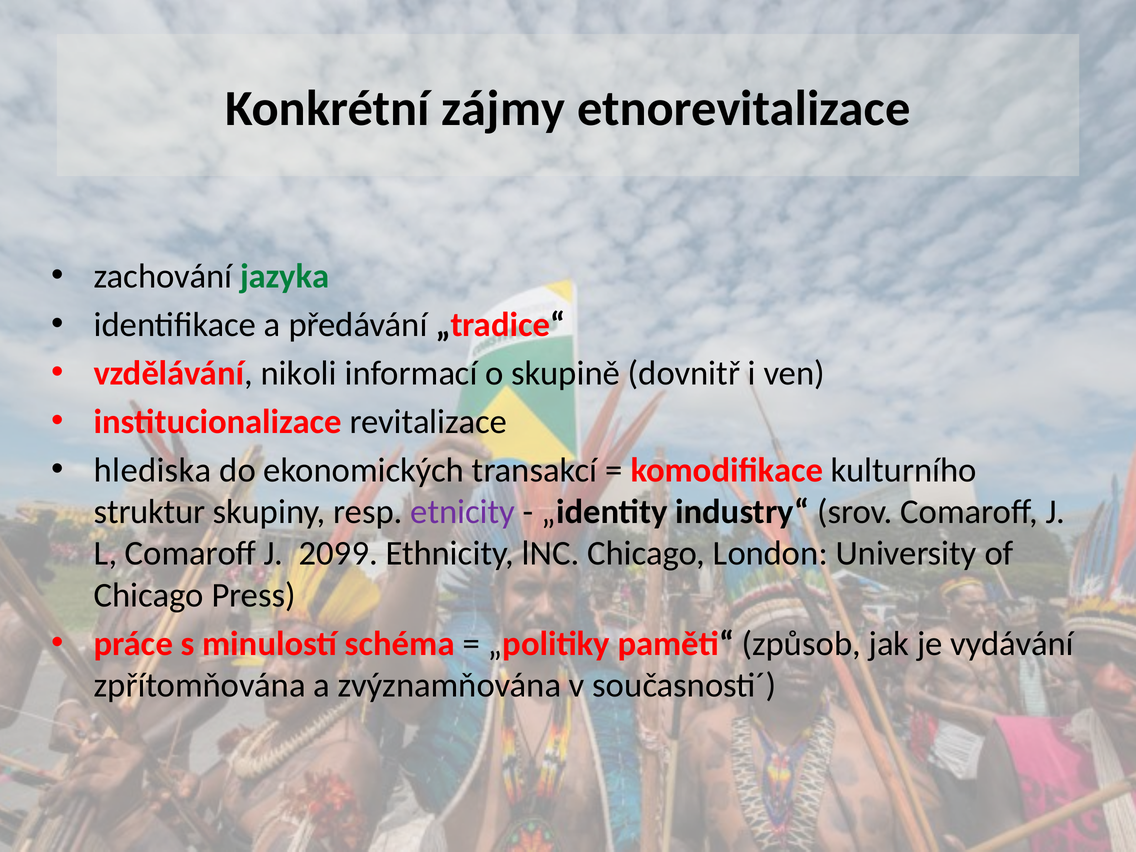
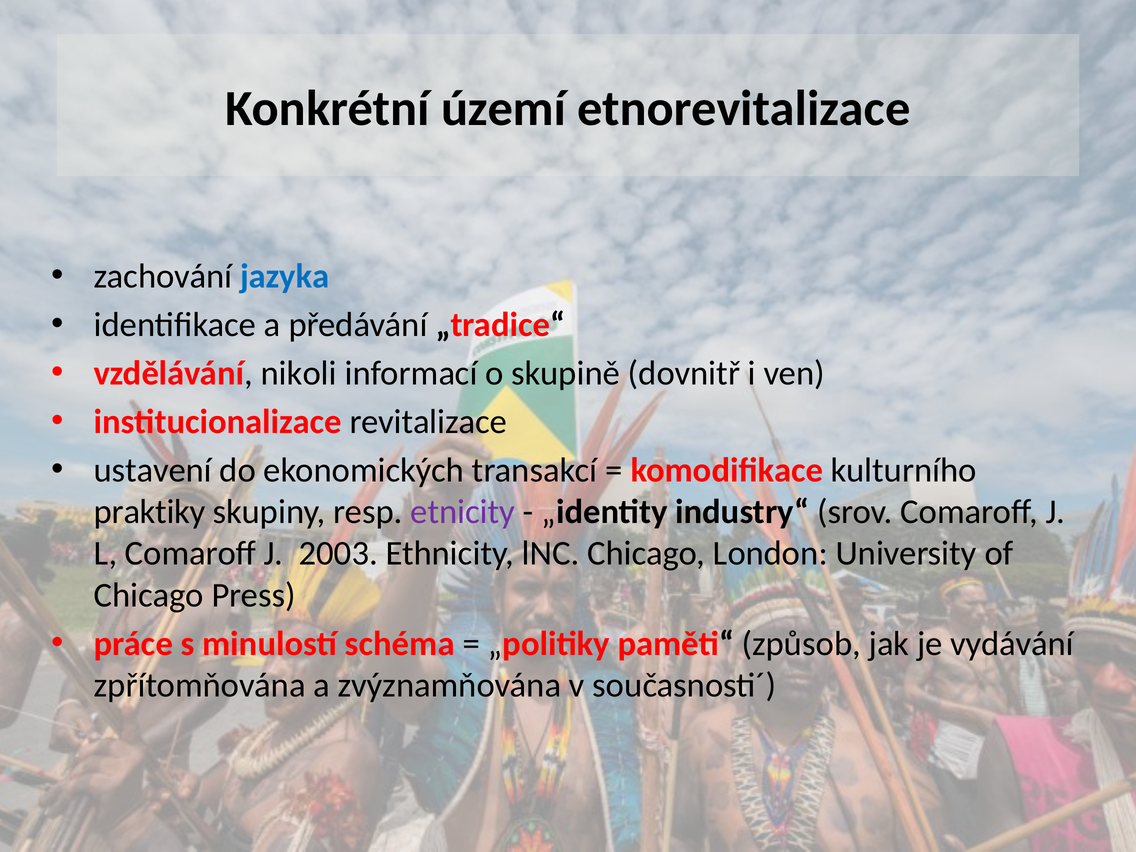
zájmy: zájmy -> území (504, 109)
jazyka colour: green -> blue (285, 276)
hlediska: hlediska -> ustavení (153, 470)
struktur: struktur -> praktiky (150, 512)
2099: 2099 -> 2003 (338, 554)
